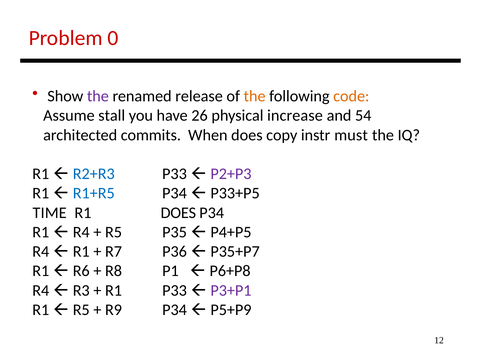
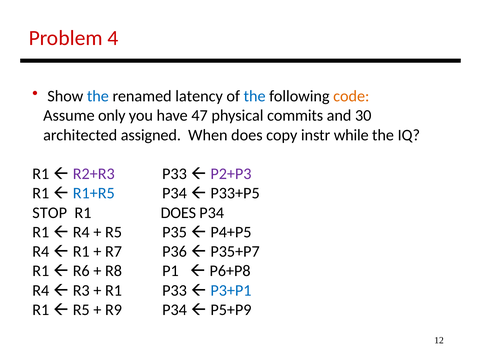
0: 0 -> 4 (113, 38)
the colour: purple -> blue (98, 96)
release: release -> latency (199, 96)
the colour: orange -> blue (255, 96)
stall: stall -> only (112, 116)
26: 26 -> 47 (200, 116)
increase: increase -> commits (295, 116)
54: 54 -> 30 (363, 116)
commits: commits -> assigned (151, 135)
must: must -> while (351, 135)
R2+R3 colour: blue -> purple (94, 174)
TIME: TIME -> STOP (50, 213)
P3+P1 colour: purple -> blue (231, 290)
